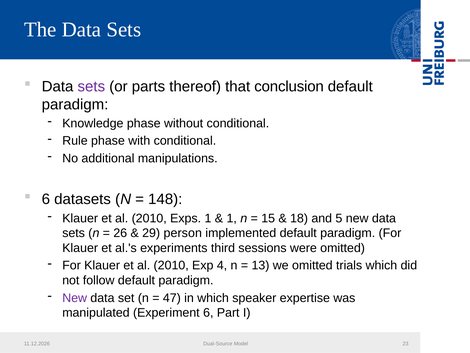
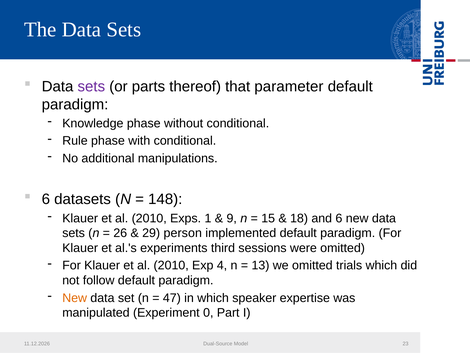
conclusion: conclusion -> parameter (289, 86)
1: 1 -> 9 (232, 218)
and 5: 5 -> 6 (339, 218)
New colour: purple -> orange (75, 298)
Experiment 6: 6 -> 0 (208, 312)
